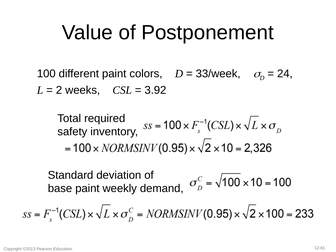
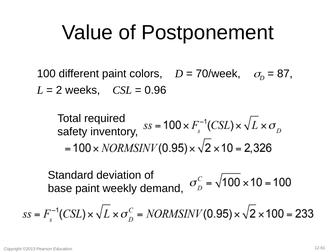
33/week: 33/week -> 70/week (218, 74)
24: 24 -> 87 (285, 74)
3.92: 3.92 -> 0.96 (155, 90)
